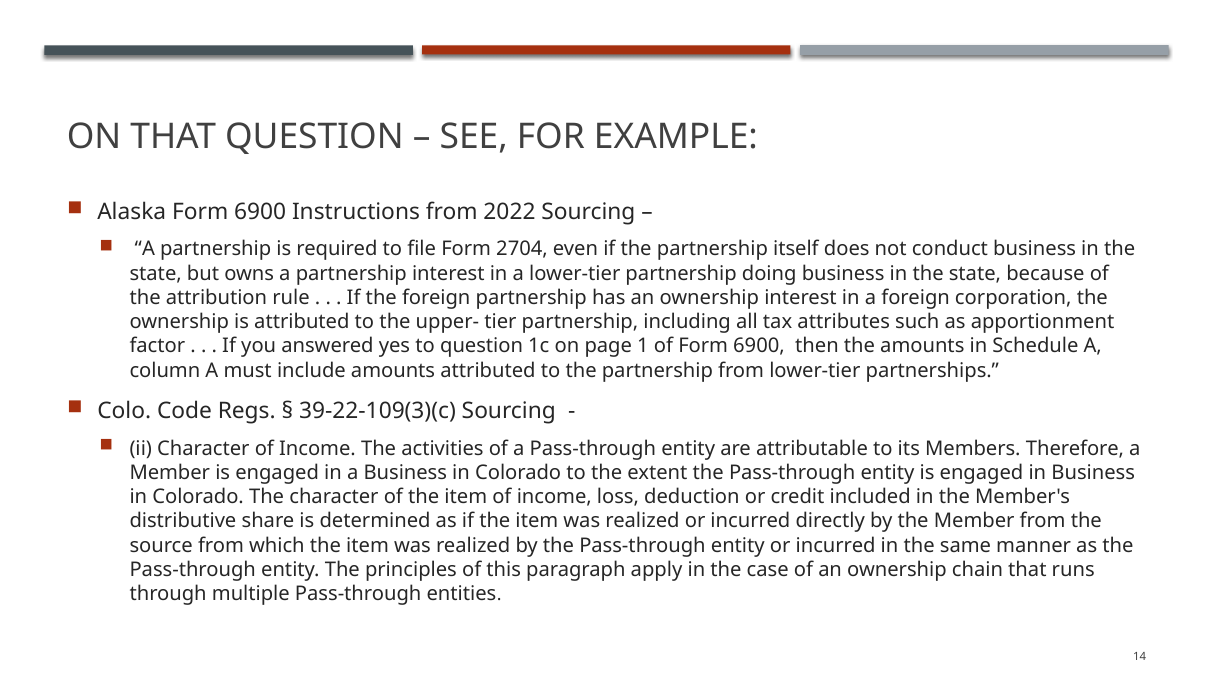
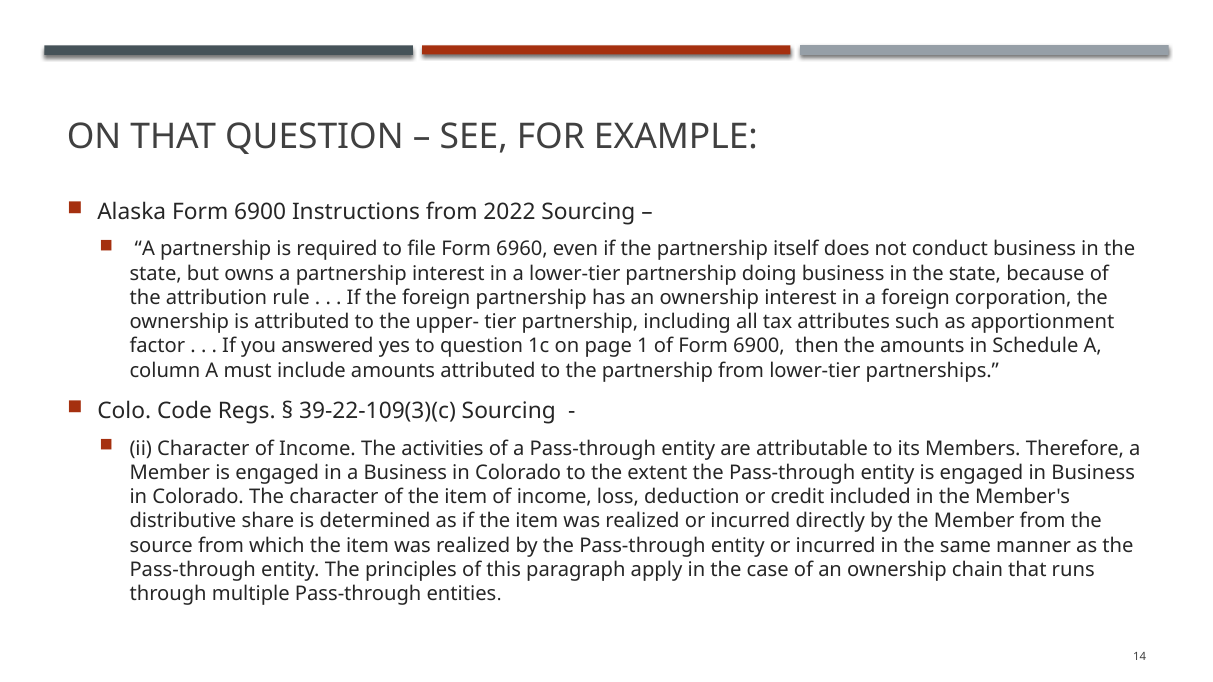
2704: 2704 -> 6960 (522, 249)
